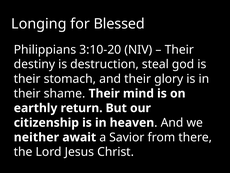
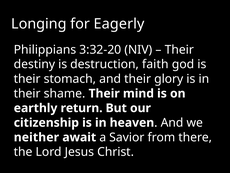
Blessed: Blessed -> Eagerly (119, 24)
3:10-20: 3:10-20 -> 3:32-20 (100, 50)
steal: steal -> faith (155, 64)
